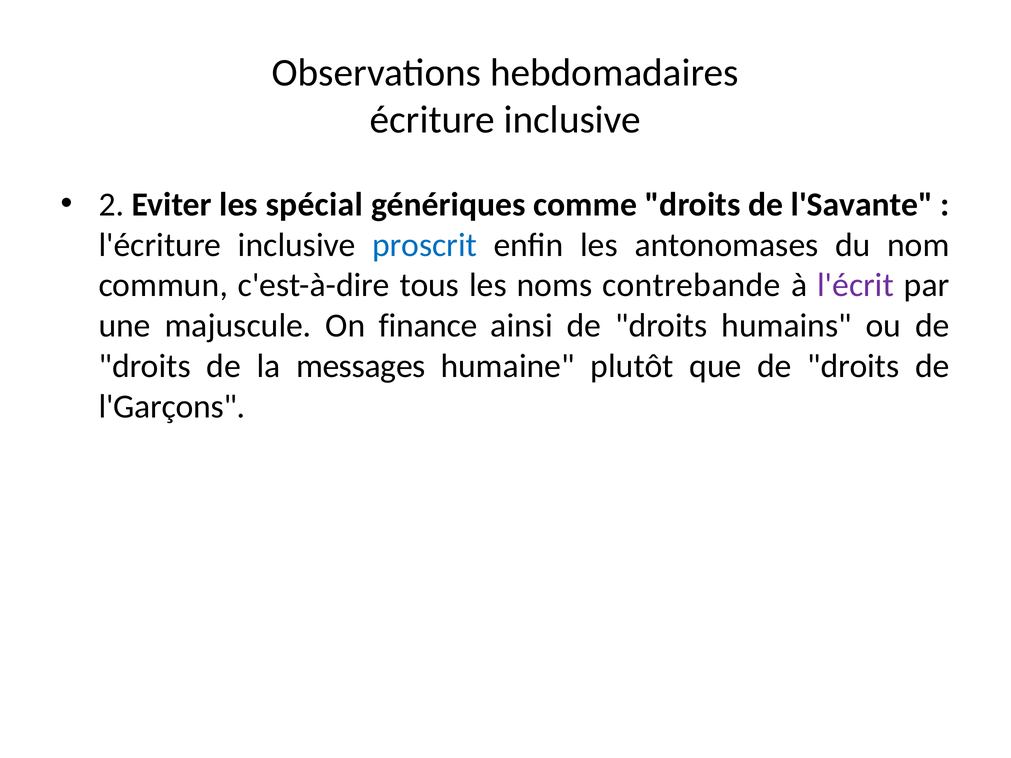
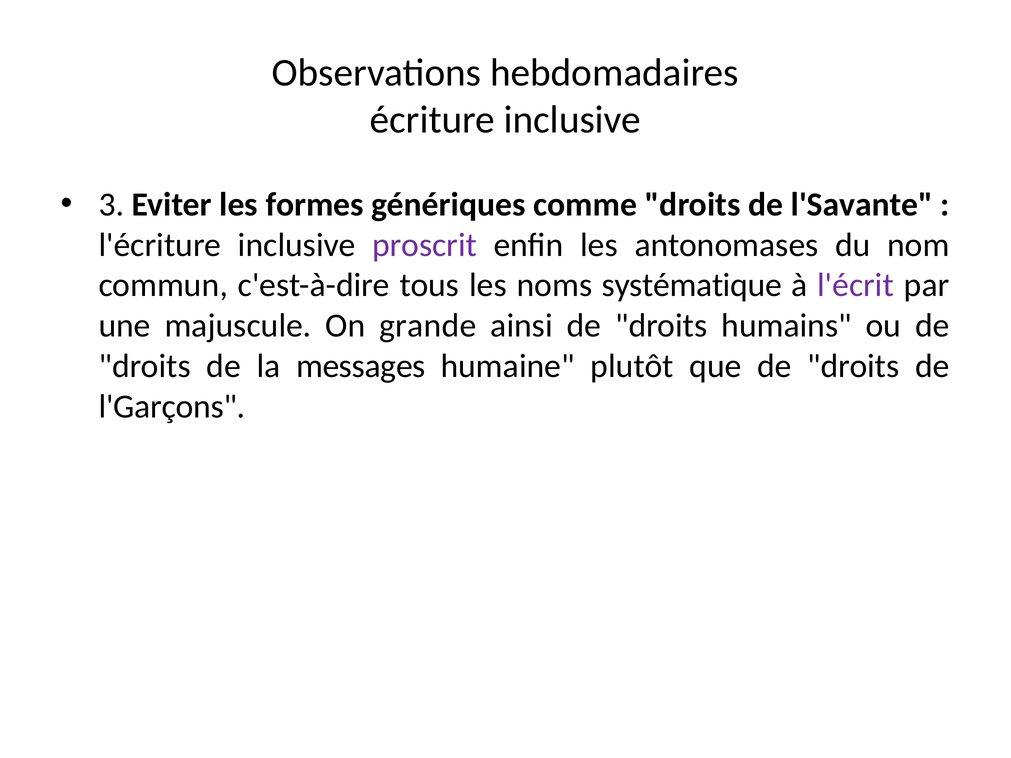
2: 2 -> 3 (111, 205)
spécial: spécial -> formes (315, 205)
proscrit colour: blue -> purple (425, 245)
contrebande: contrebande -> systématique (692, 285)
finance: finance -> grande (428, 326)
